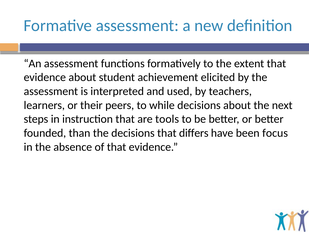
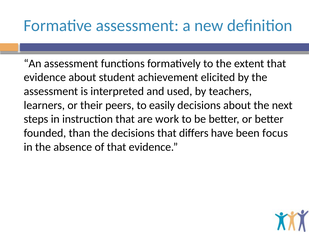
while: while -> easily (162, 105)
tools: tools -> work (167, 119)
